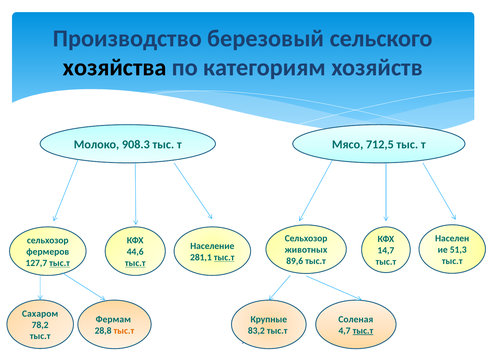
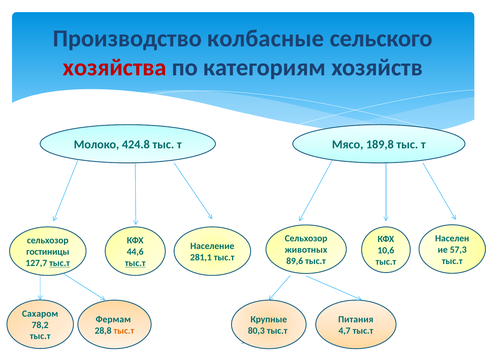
березовый: березовый -> колбасные (266, 38)
хозяйства colour: black -> red (115, 68)
908.3: 908.3 -> 424.8 (136, 145)
712,5: 712,5 -> 189,8 (380, 145)
51,3: 51,3 -> 57,3 (458, 250)
14,7: 14,7 -> 10,6 (386, 251)
фермеров: фермеров -> гостиницы (48, 252)
тыс.т underline: present -> none (224, 258)
Соленая: Соленая -> Питания (356, 320)
83,2: 83,2 -> 80,3 (256, 331)
тыс.т underline: present -> none (363, 331)
